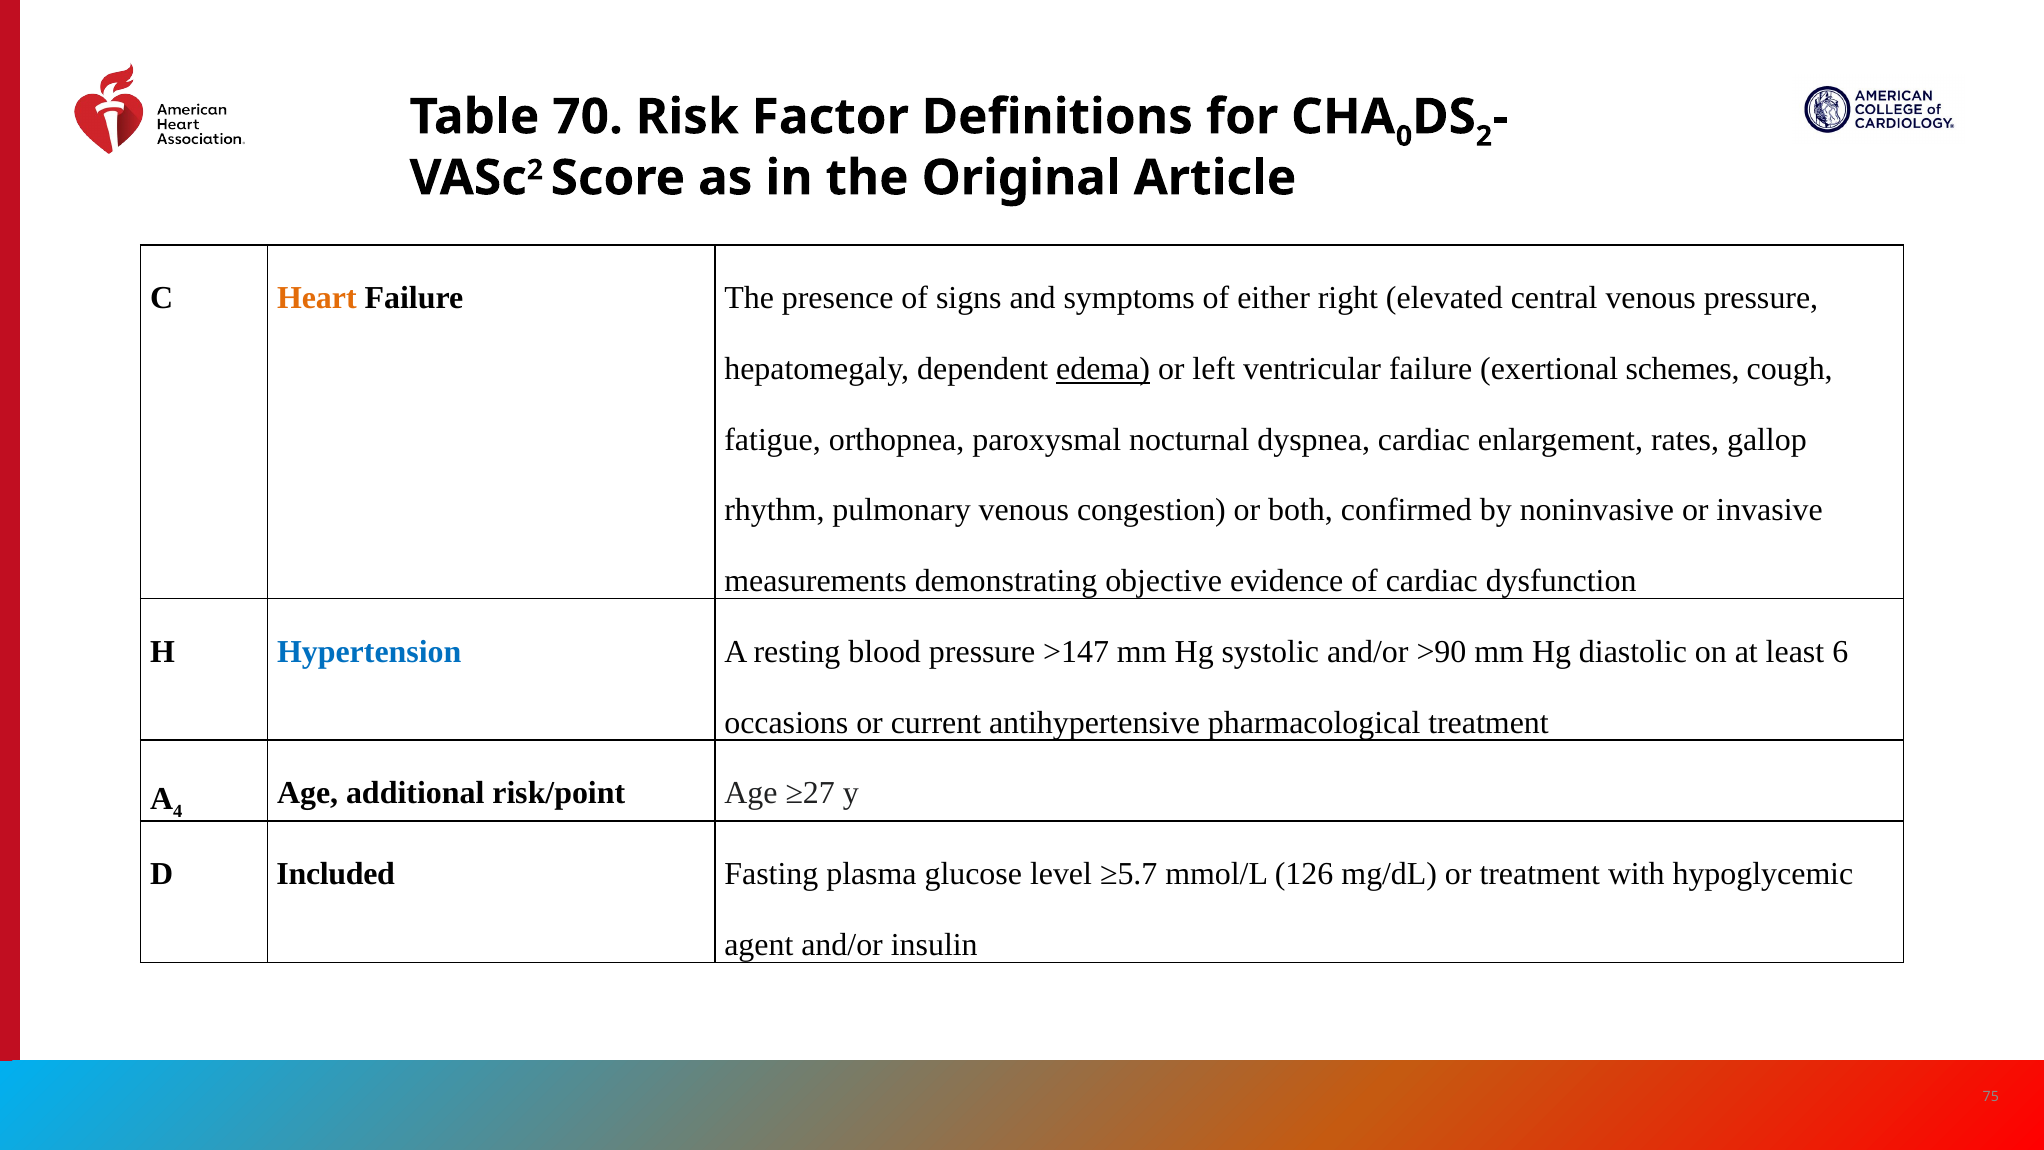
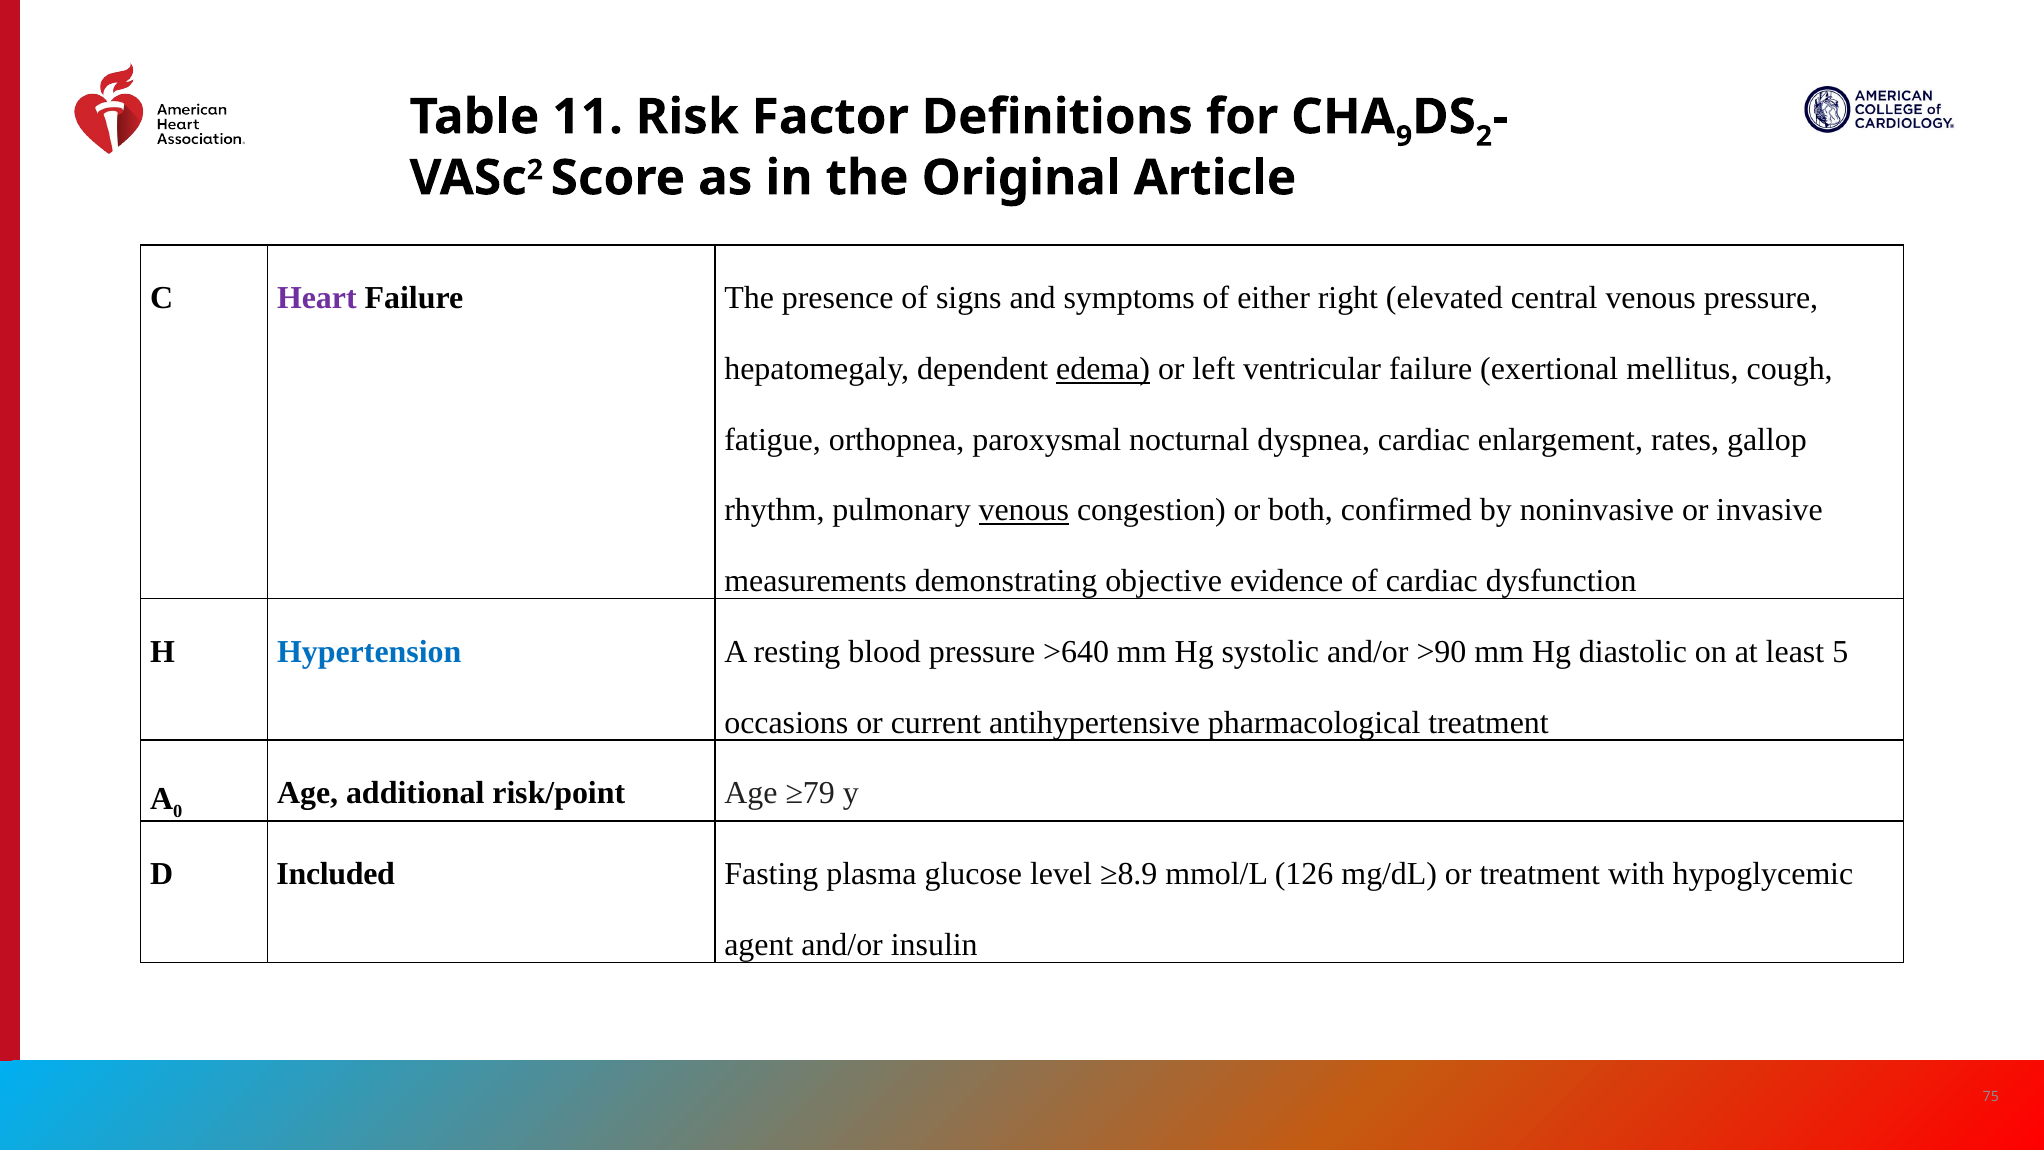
70: 70 -> 11 (588, 117)
0: 0 -> 9 (1404, 136)
Heart colour: orange -> purple (317, 298)
schemes: schemes -> mellitus (1682, 369)
venous underline: none -> present (1024, 510)
>147: >147 -> >640 (1076, 652)
6: 6 -> 5 (1840, 652)
≥27: ≥27 -> ≥79 (810, 793)
4: 4 -> 0 (178, 811)
≥5.7: ≥5.7 -> ≥8.9 (1129, 874)
